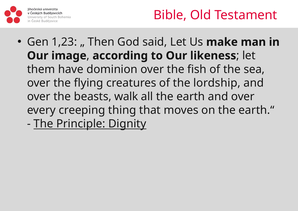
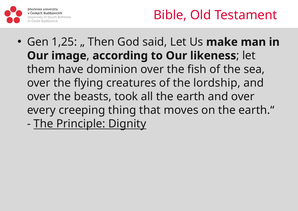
1,23: 1,23 -> 1,25 (64, 42)
walk: walk -> took (126, 96)
